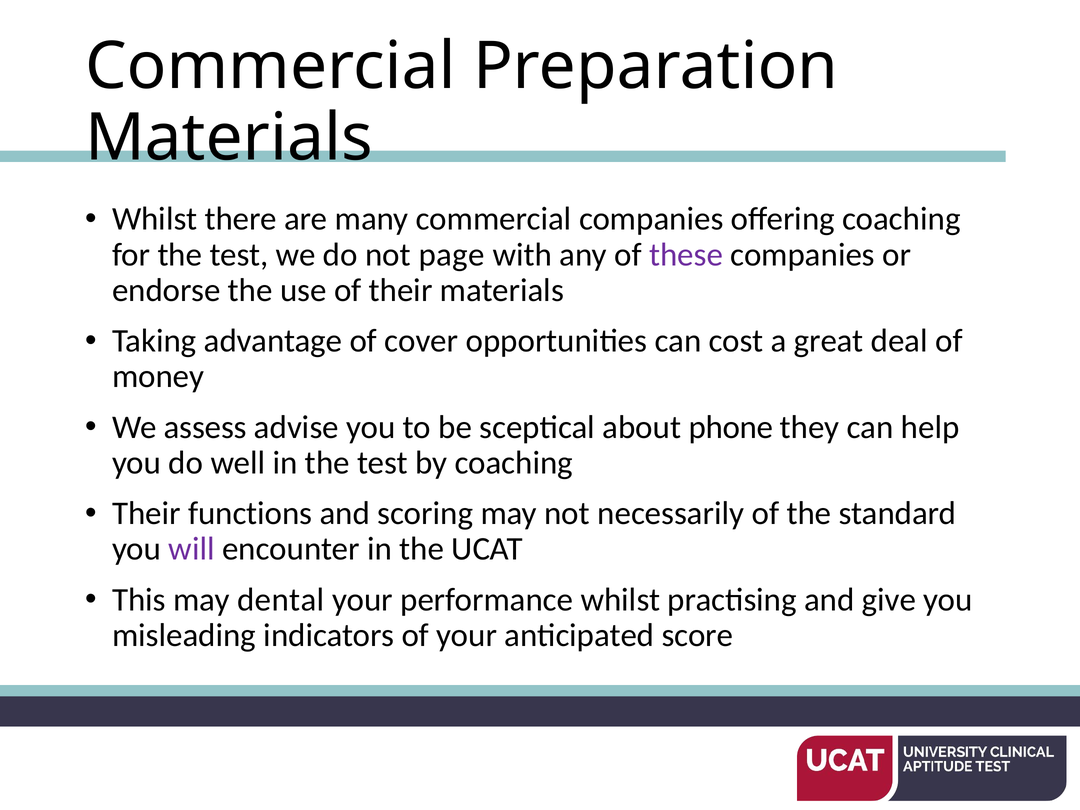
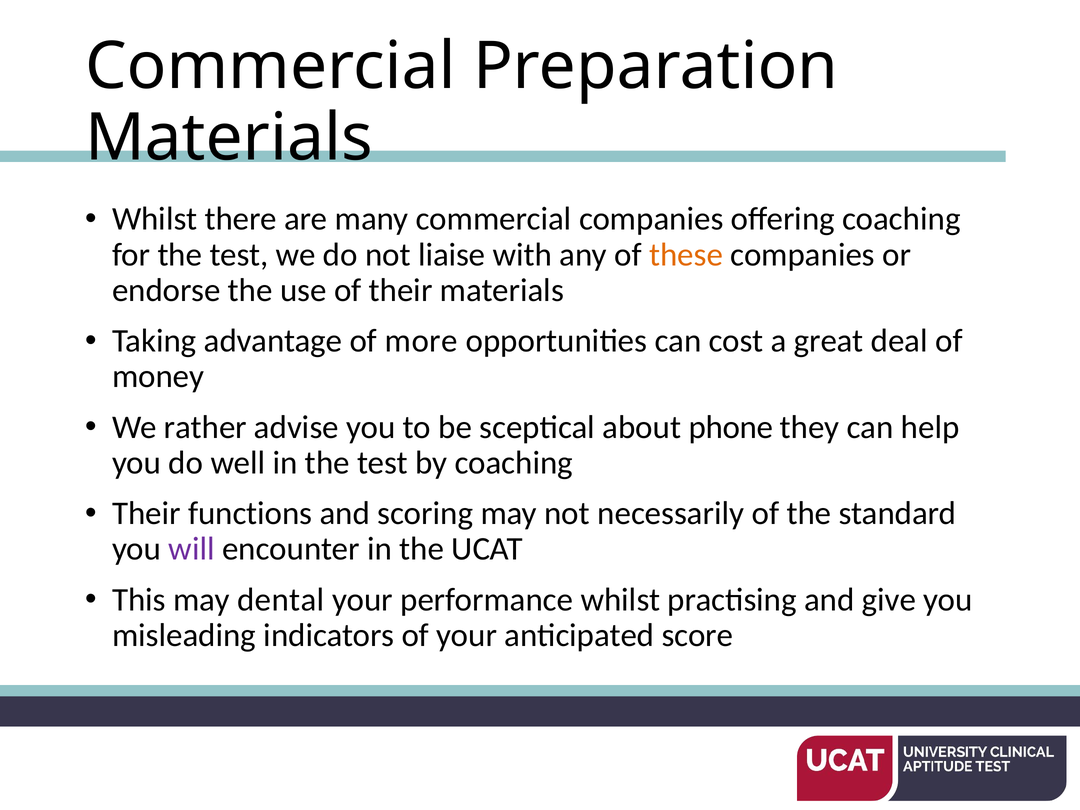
page: page -> liaise (452, 255)
these colour: purple -> orange (686, 255)
cover: cover -> more (421, 341)
assess: assess -> rather (205, 427)
